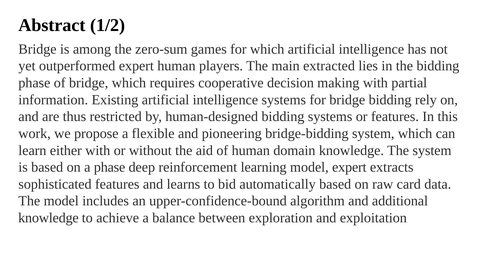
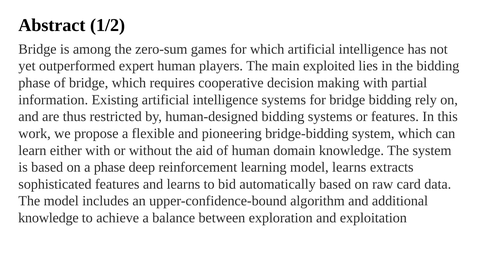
extracted: extracted -> exploited (329, 66)
model expert: expert -> learns (349, 167)
